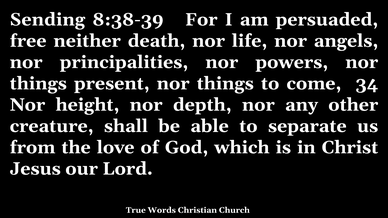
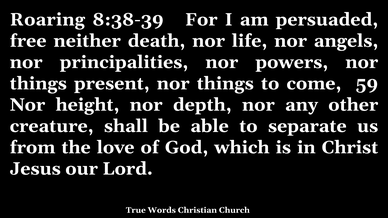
Sending: Sending -> Roaring (47, 20)
34: 34 -> 59 (367, 84)
